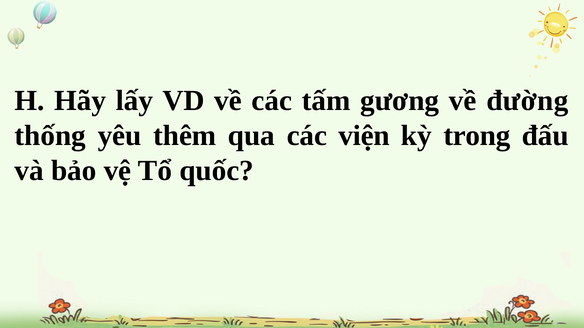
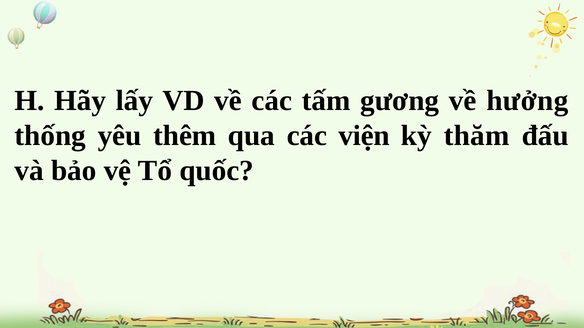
đường: đường -> hưởng (527, 101)
trong: trong -> thăm (477, 136)
